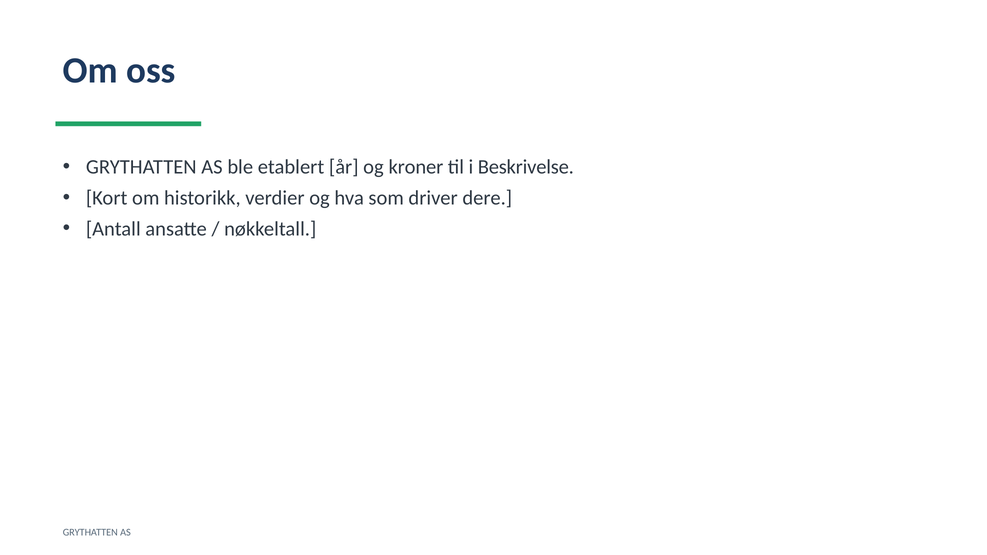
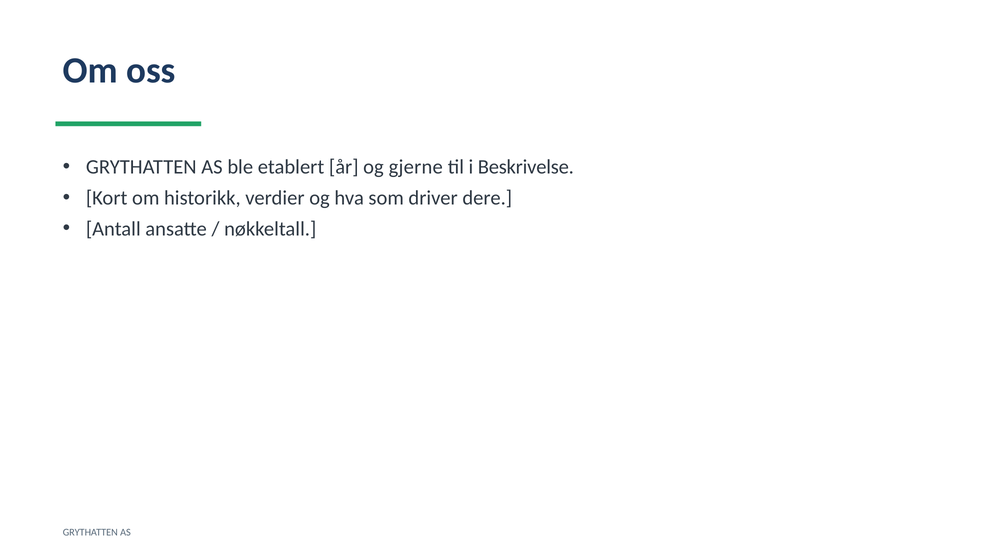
kroner: kroner -> gjerne (416, 167)
